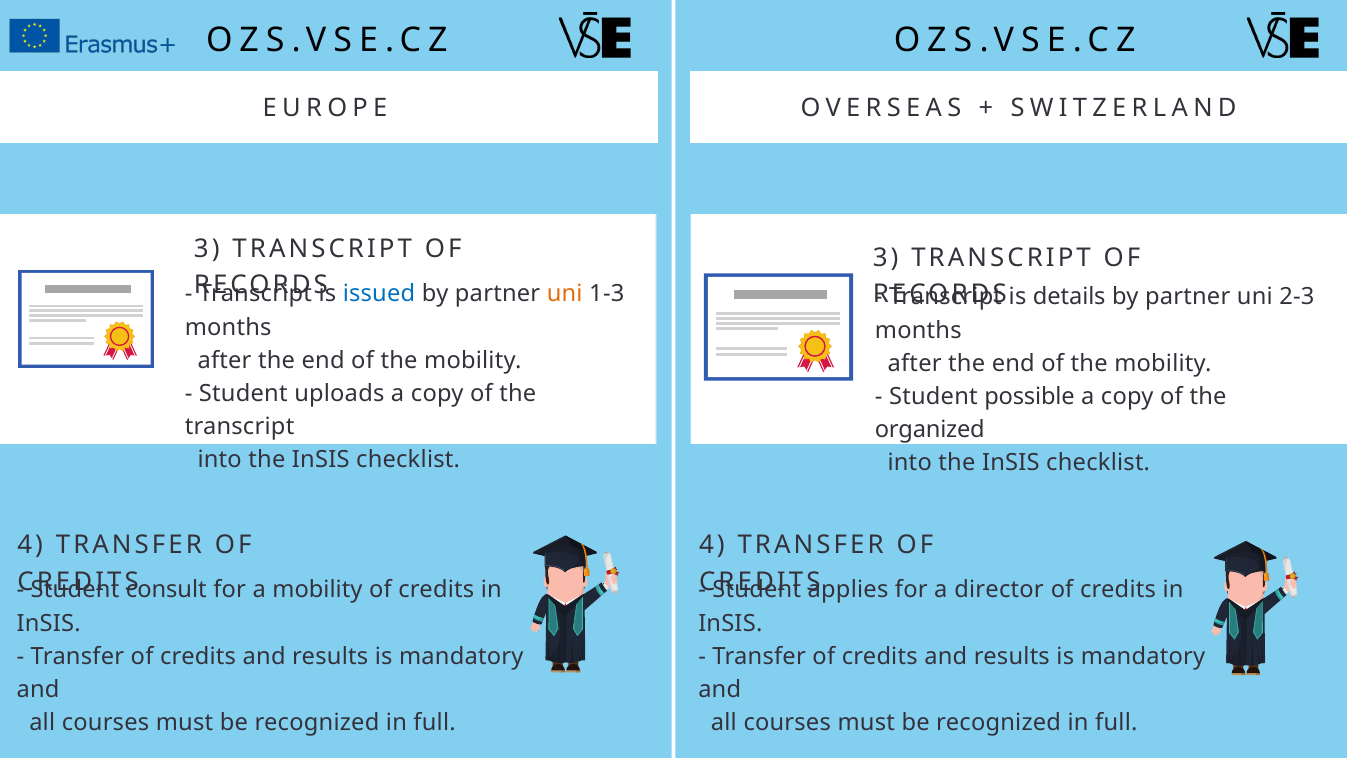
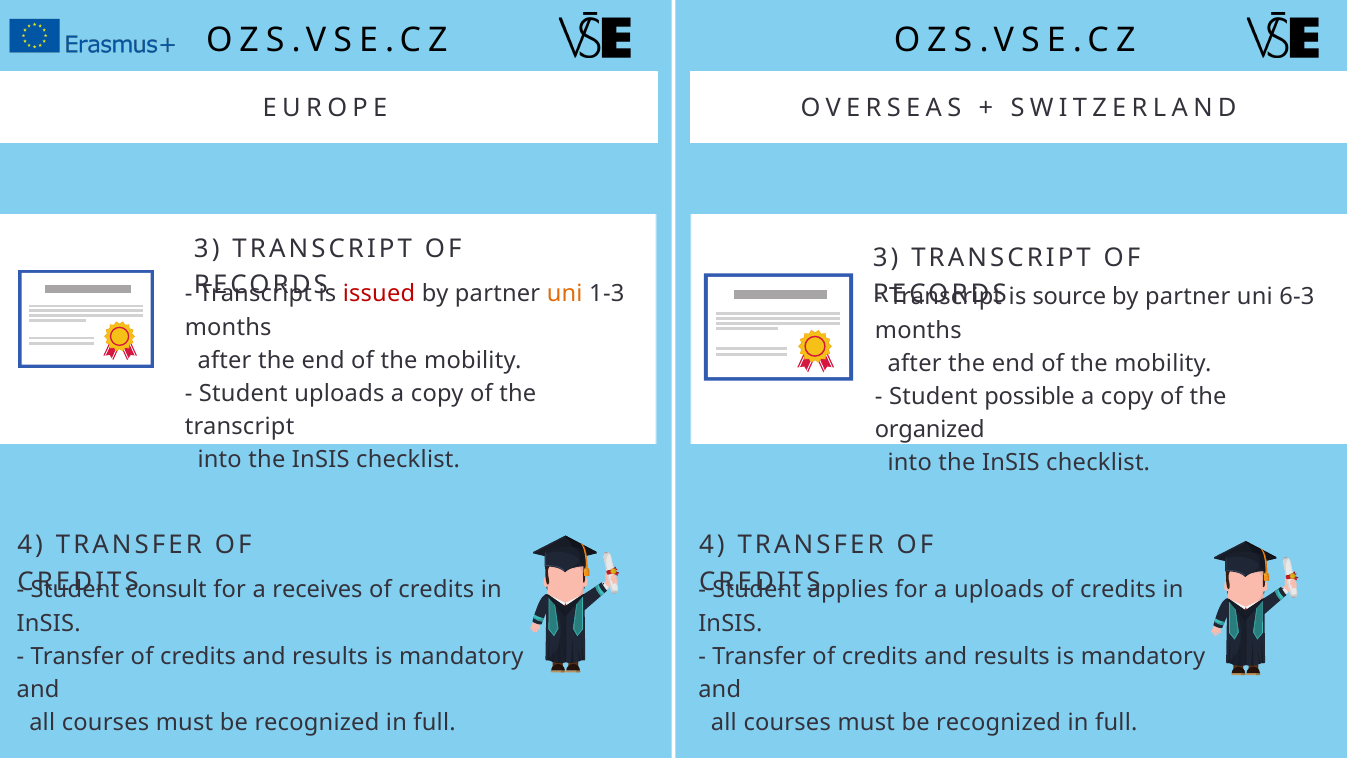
issued colour: blue -> red (379, 294)
details: details -> source (1069, 297)
2-3: 2-3 -> 6-3 (1297, 297)
a mobility: mobility -> receives (317, 590)
a director: director -> uploads (999, 590)
